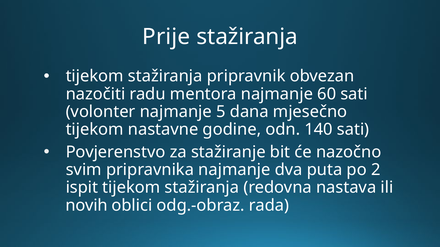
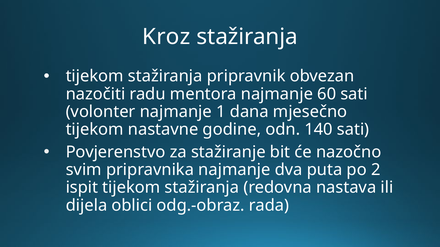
Prije: Prije -> Kroz (166, 37)
5: 5 -> 1 (221, 112)
novih: novih -> dijela (86, 206)
